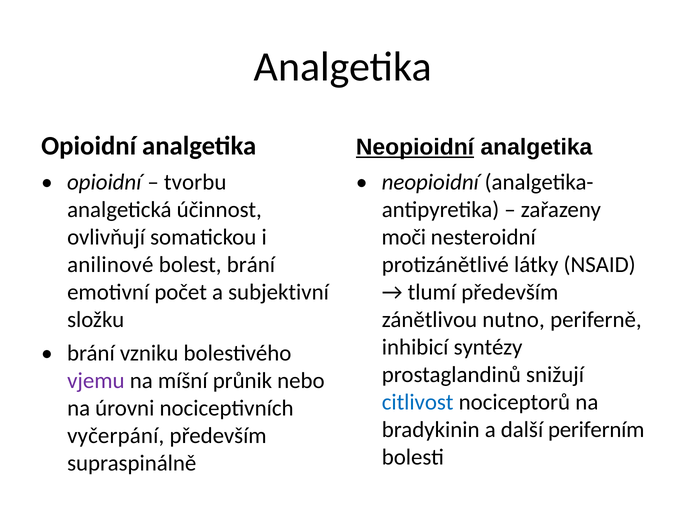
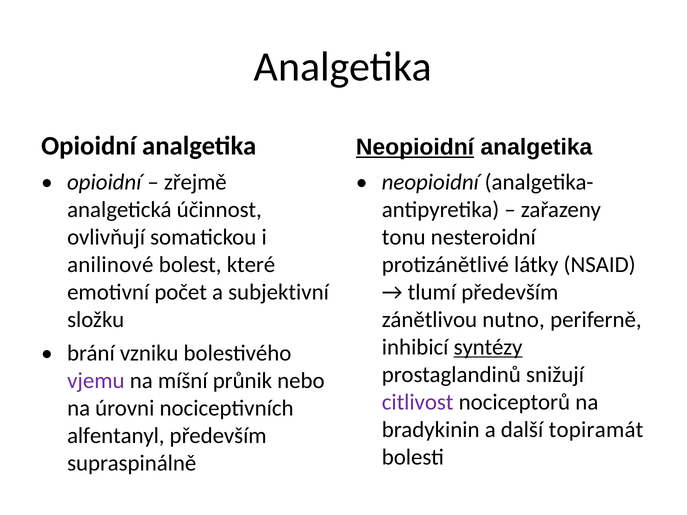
tvorbu: tvorbu -> zřejmě (195, 182)
moči: moči -> tonu (404, 237)
bolest brání: brání -> které (251, 265)
syntézy underline: none -> present (488, 347)
citlivost colour: blue -> purple (418, 402)
periferním: periferním -> topiramát (596, 430)
vyčerpání: vyčerpání -> alfentanyl (116, 436)
